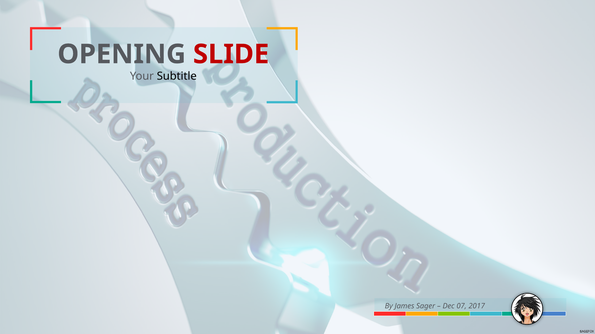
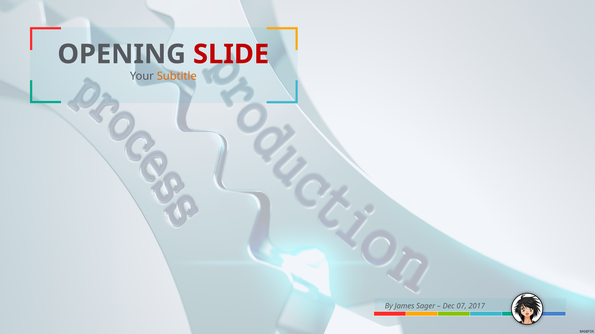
Subtitle colour: black -> orange (177, 76)
